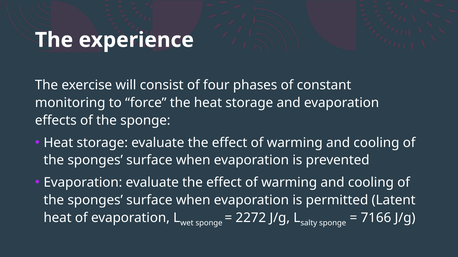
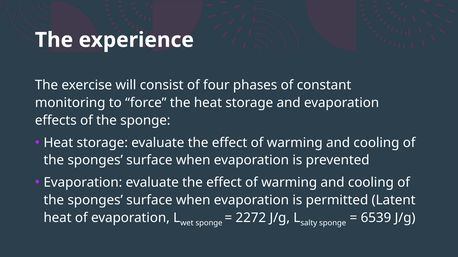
7166: 7166 -> 6539 (376, 218)
